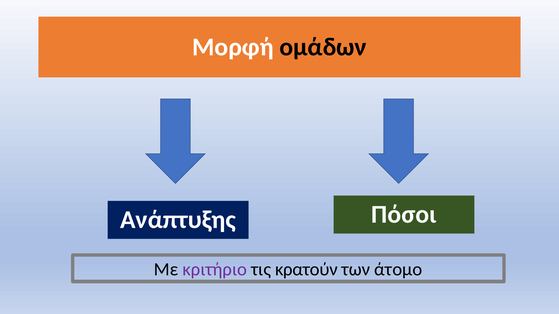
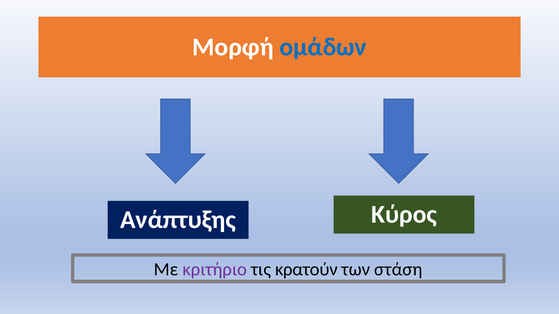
ομάδων colour: black -> blue (323, 47)
Πόσοι: Πόσοι -> Κύρος (404, 215)
άτομο: άτομο -> στάση (398, 270)
